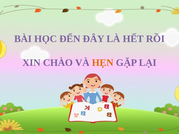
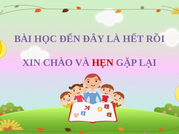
HẸN colour: orange -> red (103, 63)
